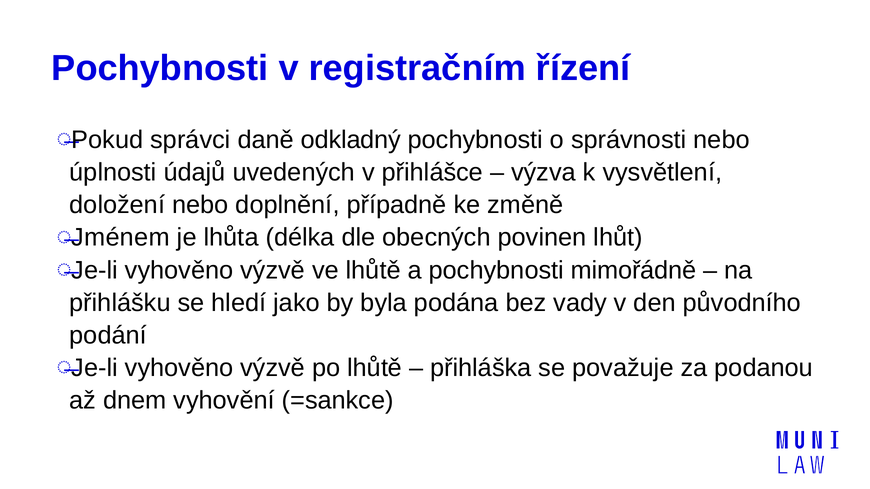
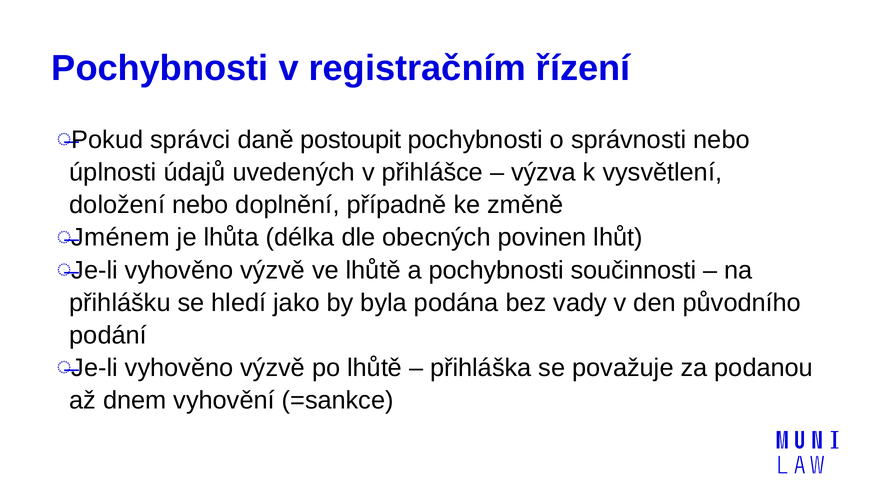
odkladný: odkladný -> postoupit (351, 140)
mimořádně: mimořádně -> součinnosti (634, 270)
